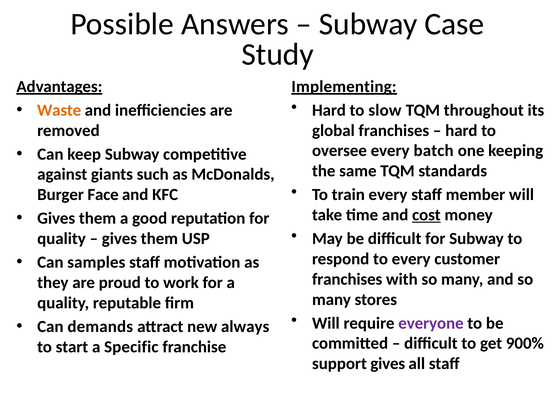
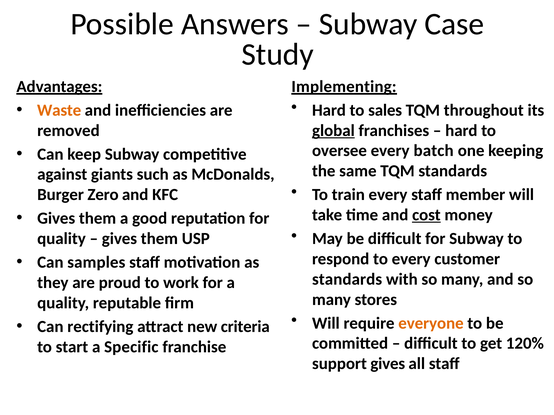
slow: slow -> sales (385, 110)
global underline: none -> present (333, 131)
Face: Face -> Zero (103, 195)
franchises: franchises -> standards (347, 279)
everyone colour: purple -> orange (431, 323)
demands: demands -> rectifying (100, 327)
always: always -> criteria (245, 327)
900%: 900% -> 120% (525, 344)
